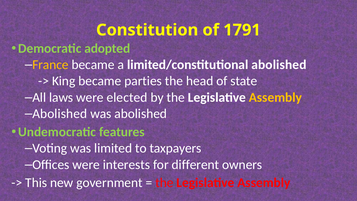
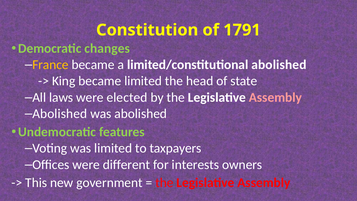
adopted: adopted -> changes (107, 48)
became parties: parties -> limited (143, 81)
Assembly colour: yellow -> pink (275, 97)
interests: interests -> different (126, 164)
different: different -> interests (195, 164)
